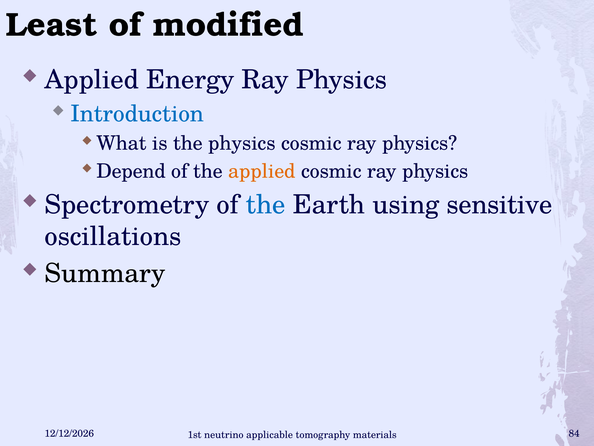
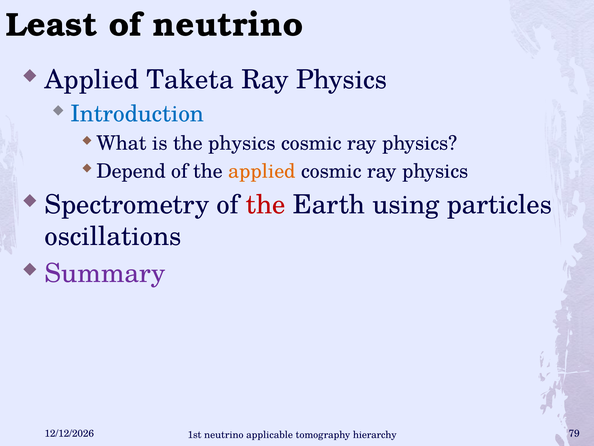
of modified: modified -> neutrino (228, 25)
Energy: Energy -> Taketa (190, 80)
the colour: blue -> red (266, 204)
sensitive: sensitive -> particles (499, 204)
Summary colour: black -> purple (105, 273)
84: 84 -> 79 (574, 433)
materials: materials -> hierarchy (375, 434)
